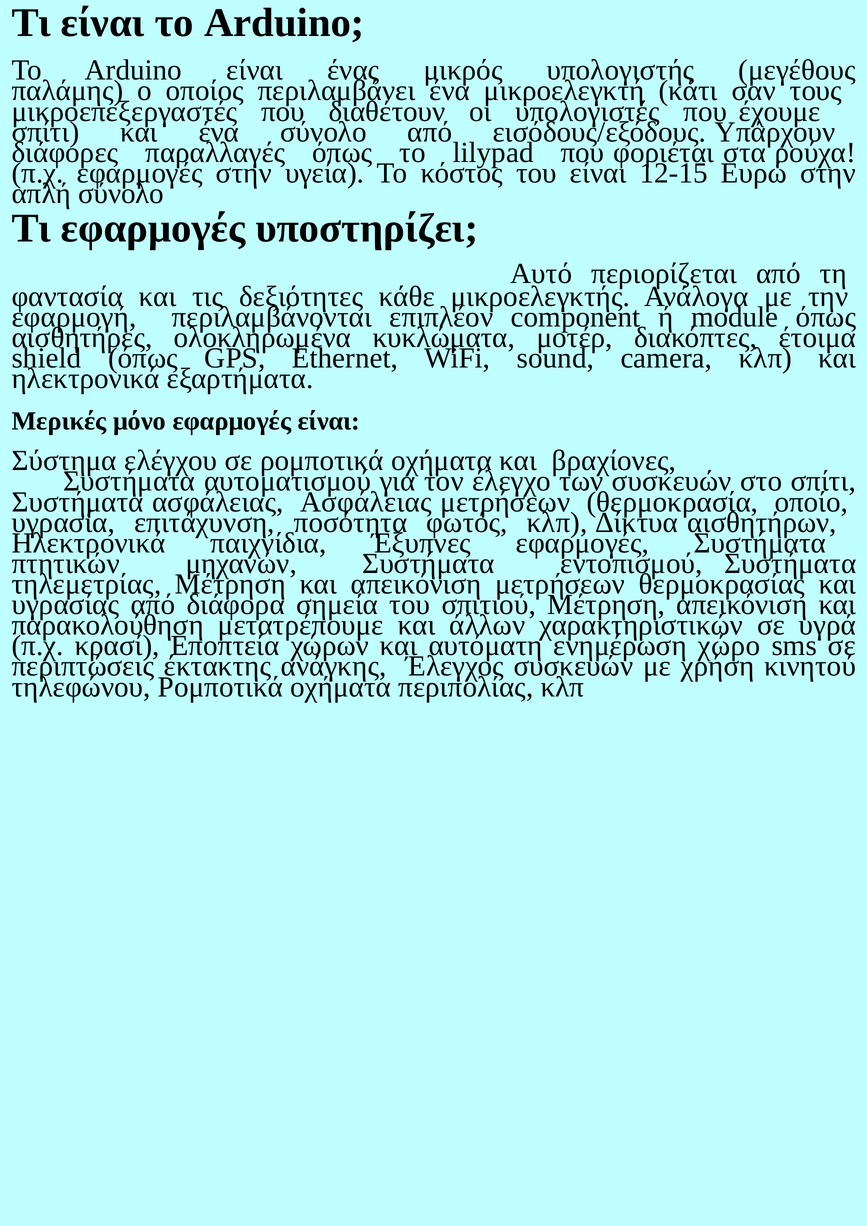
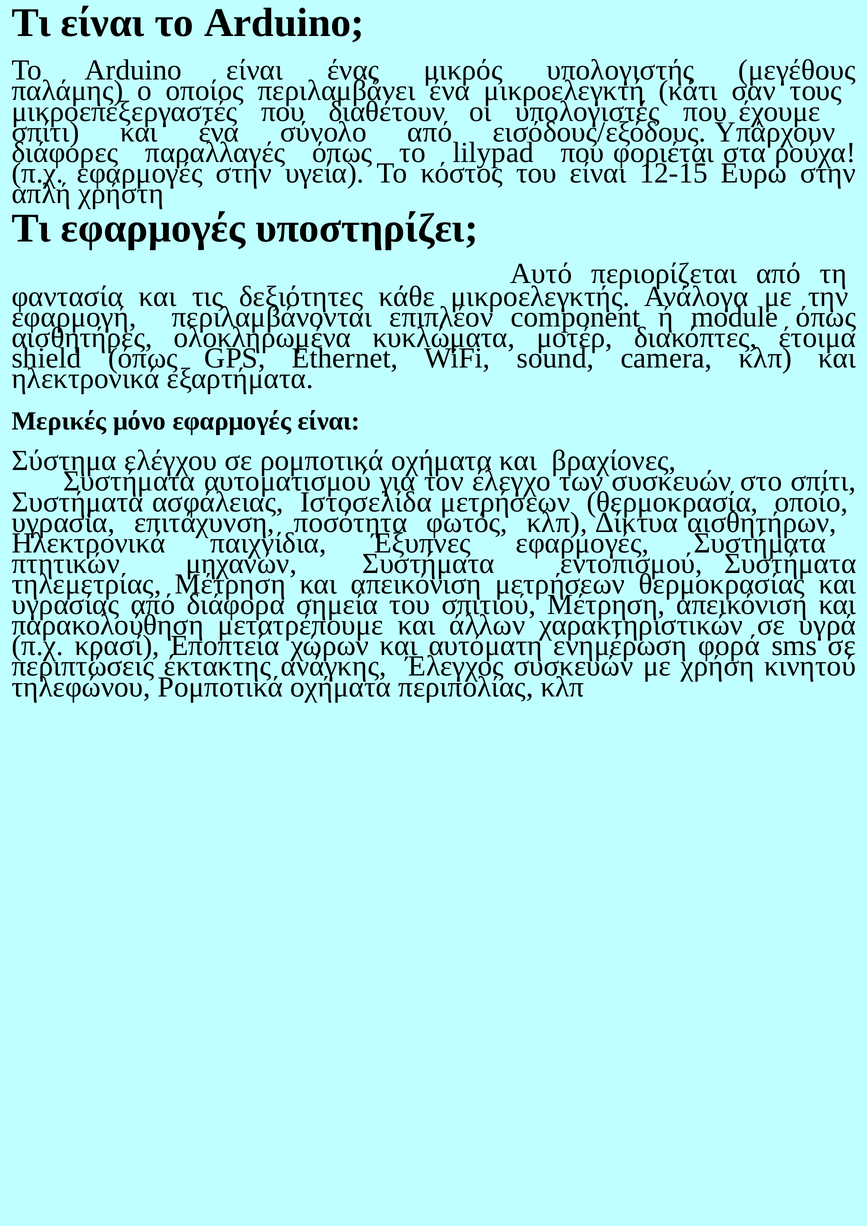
απλή σύνολο: σύνολο -> χρήστη (121, 194)
ασφάλειας Ασφάλειας: Ασφάλειας -> Ιστοσελίδα (366, 502)
χώρο: χώρο -> φορά (729, 646)
